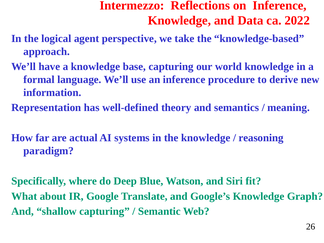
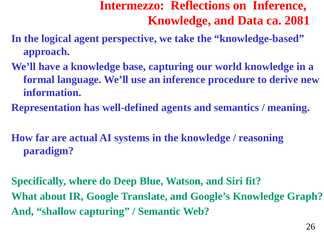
2022: 2022 -> 2081 (297, 21)
theory: theory -> agents (176, 108)
